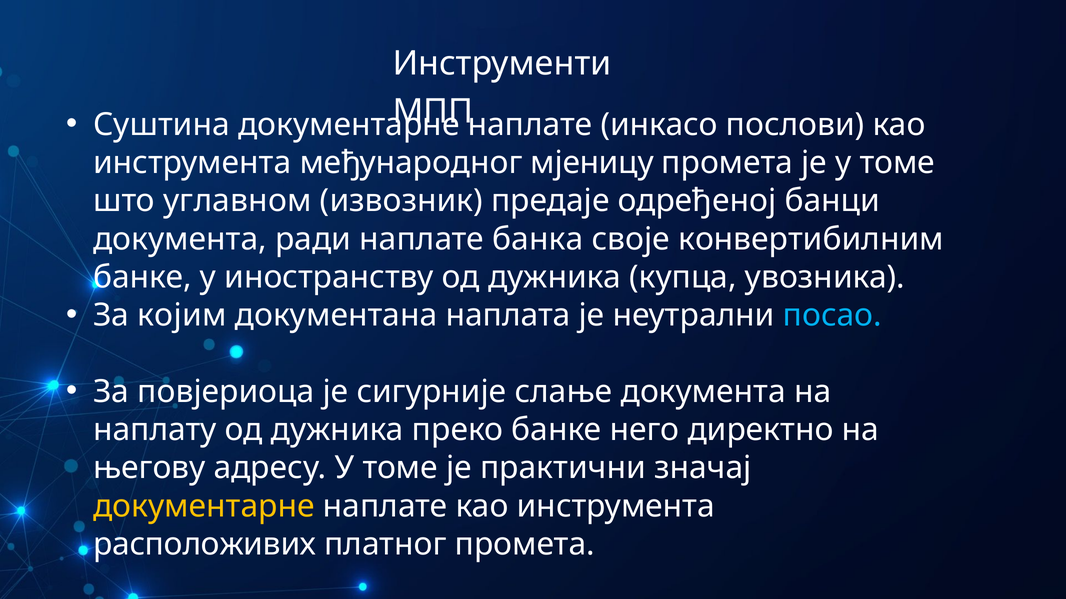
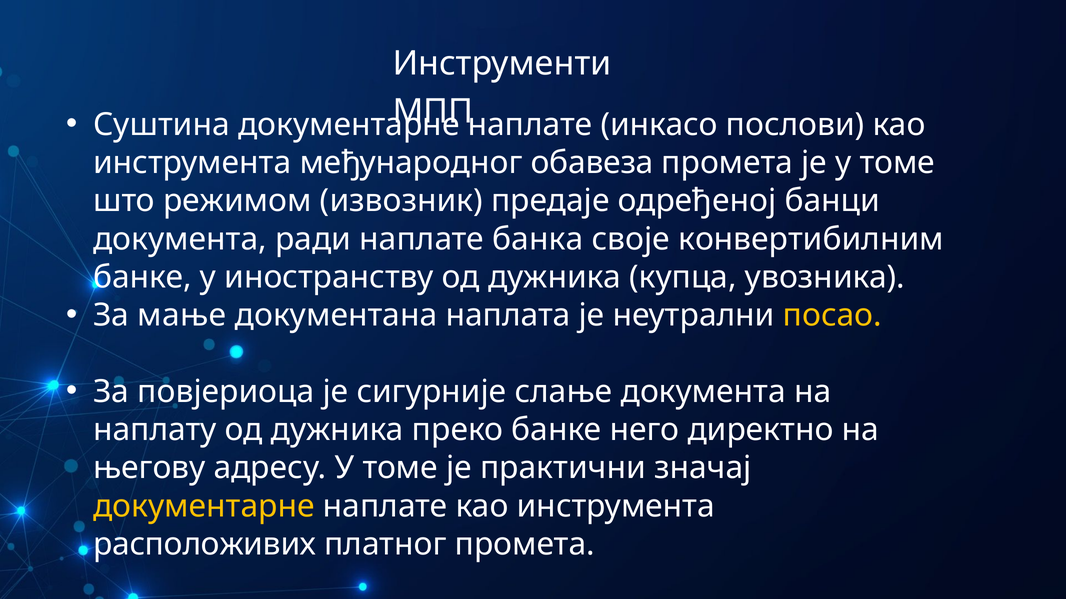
мјеницу: мјеницу -> обавеза (592, 163)
углавном: углавном -> режимом (237, 201)
којим: којим -> мање (182, 316)
посао colour: light blue -> yellow (832, 316)
